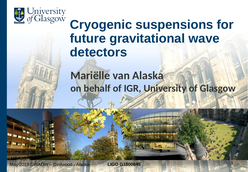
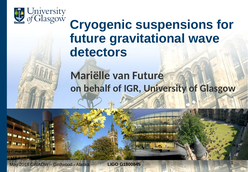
van Alaska: Alaska -> Future (148, 75)
